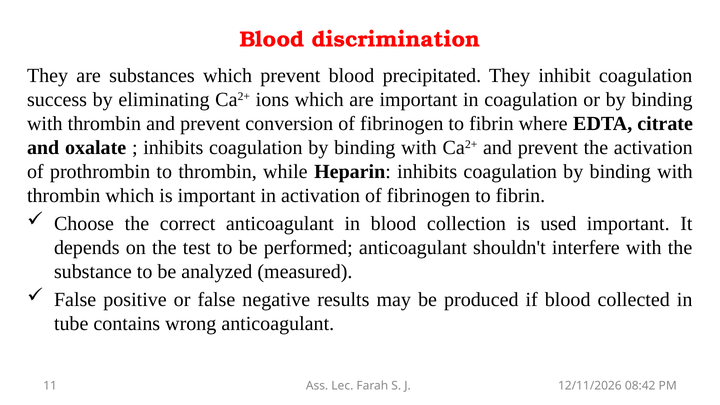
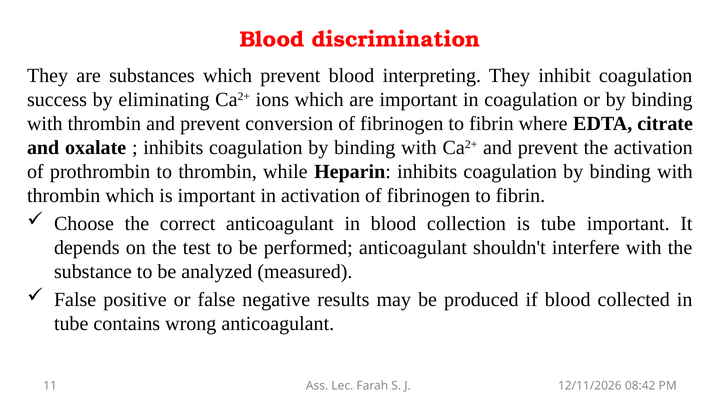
precipitated: precipitated -> interpreting (432, 76)
is used: used -> tube (558, 224)
